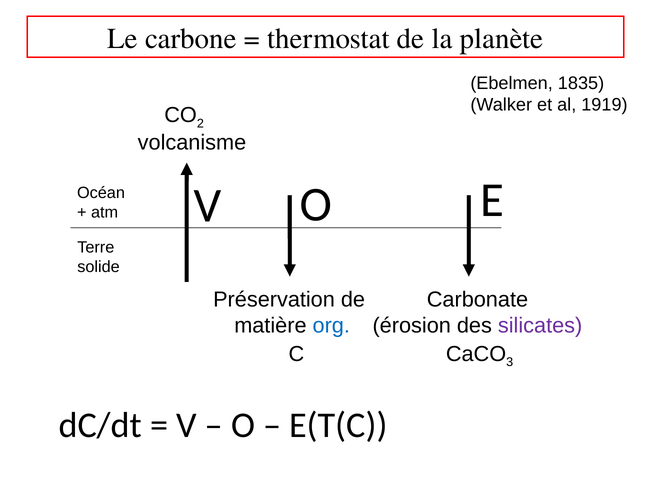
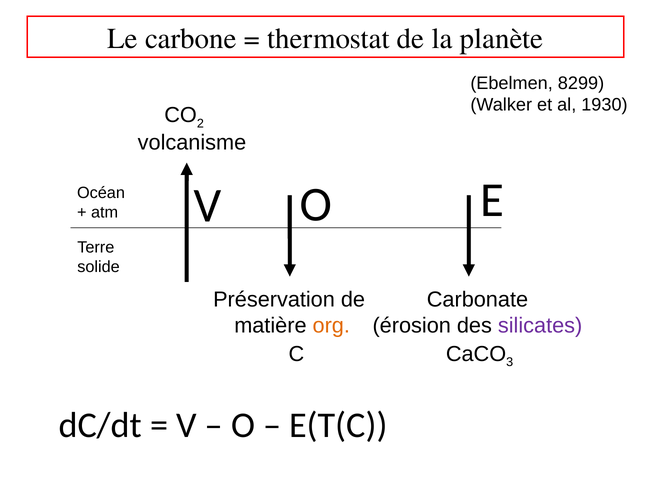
1835: 1835 -> 8299 (581, 83)
1919: 1919 -> 1930 (604, 105)
org colour: blue -> orange (331, 326)
